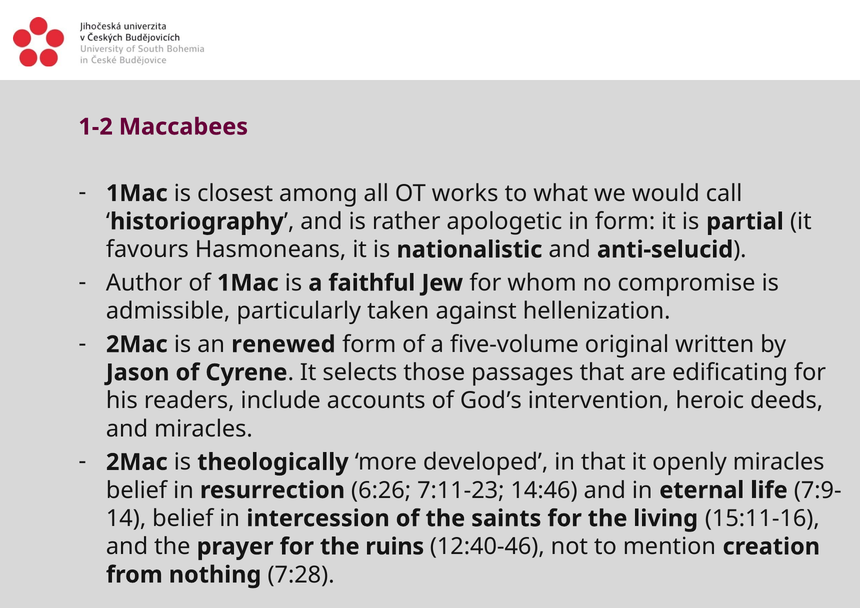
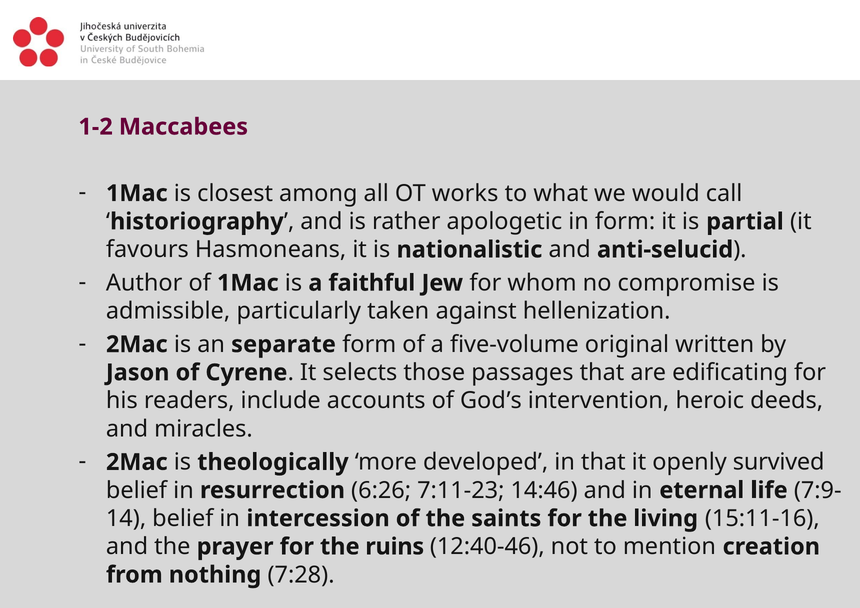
renewed: renewed -> separate (284, 344)
openly miracles: miracles -> survived (779, 462)
